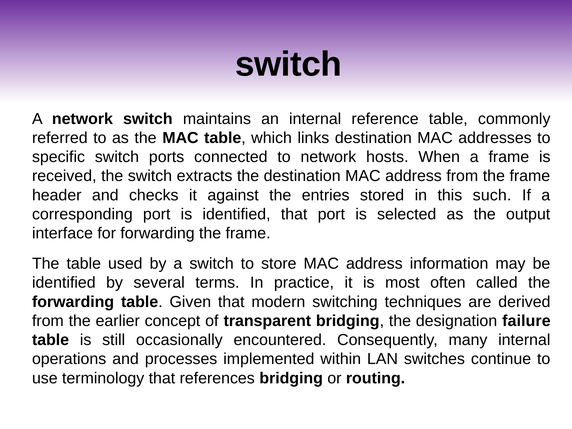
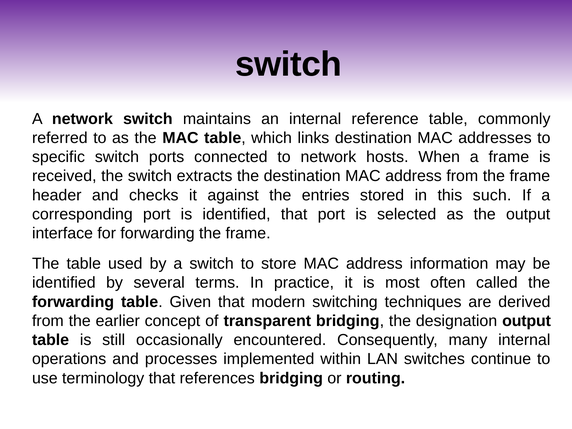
designation failure: failure -> output (527, 321)
